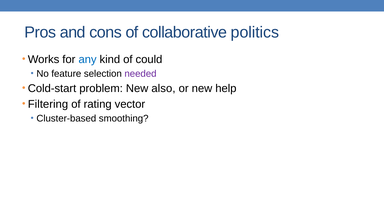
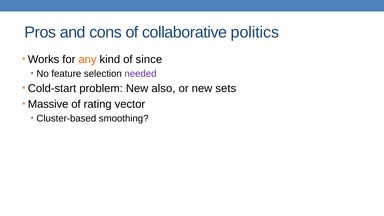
any colour: blue -> orange (88, 59)
could: could -> since (149, 59)
help: help -> sets (226, 88)
Filtering: Filtering -> Massive (48, 104)
